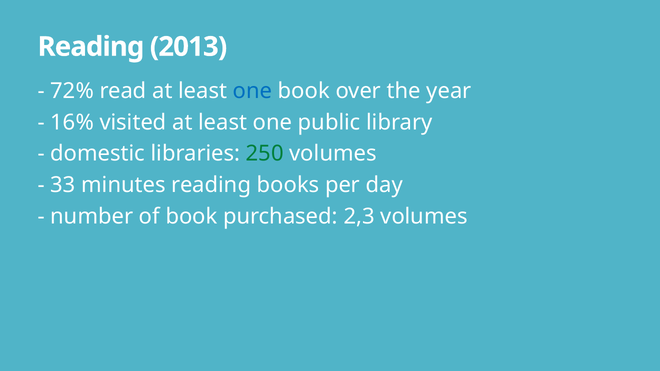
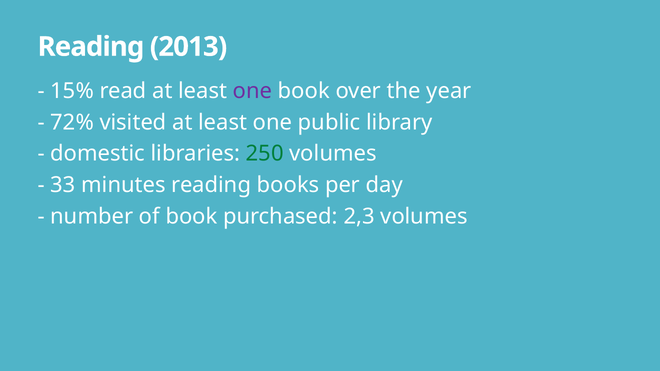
72%: 72% -> 15% (72, 91)
one colour: blue -> purple (253, 91)
16%: 16% -> 72% (72, 122)
